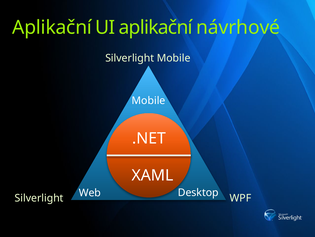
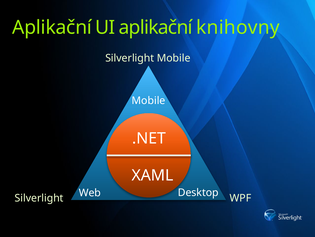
návrhové: návrhové -> knihovny (238, 27)
